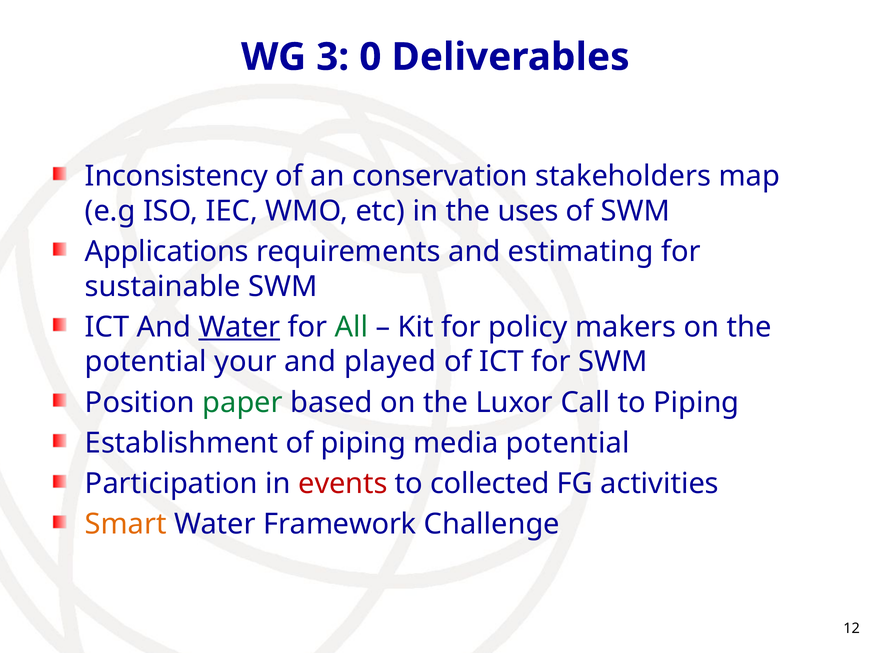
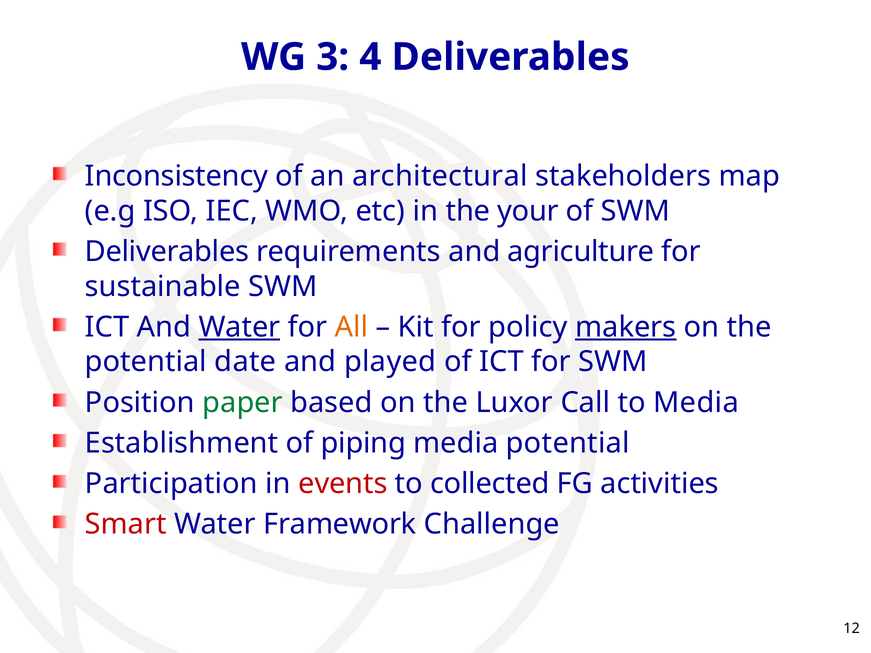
0: 0 -> 4 (370, 57)
conservation: conservation -> architectural (440, 176)
uses: uses -> your (528, 211)
Applications: Applications -> Deliverables (167, 252)
estimating: estimating -> agriculture (581, 252)
All colour: green -> orange (351, 327)
makers underline: none -> present (626, 327)
your: your -> date (245, 362)
to Piping: Piping -> Media (696, 403)
Smart colour: orange -> red (126, 525)
